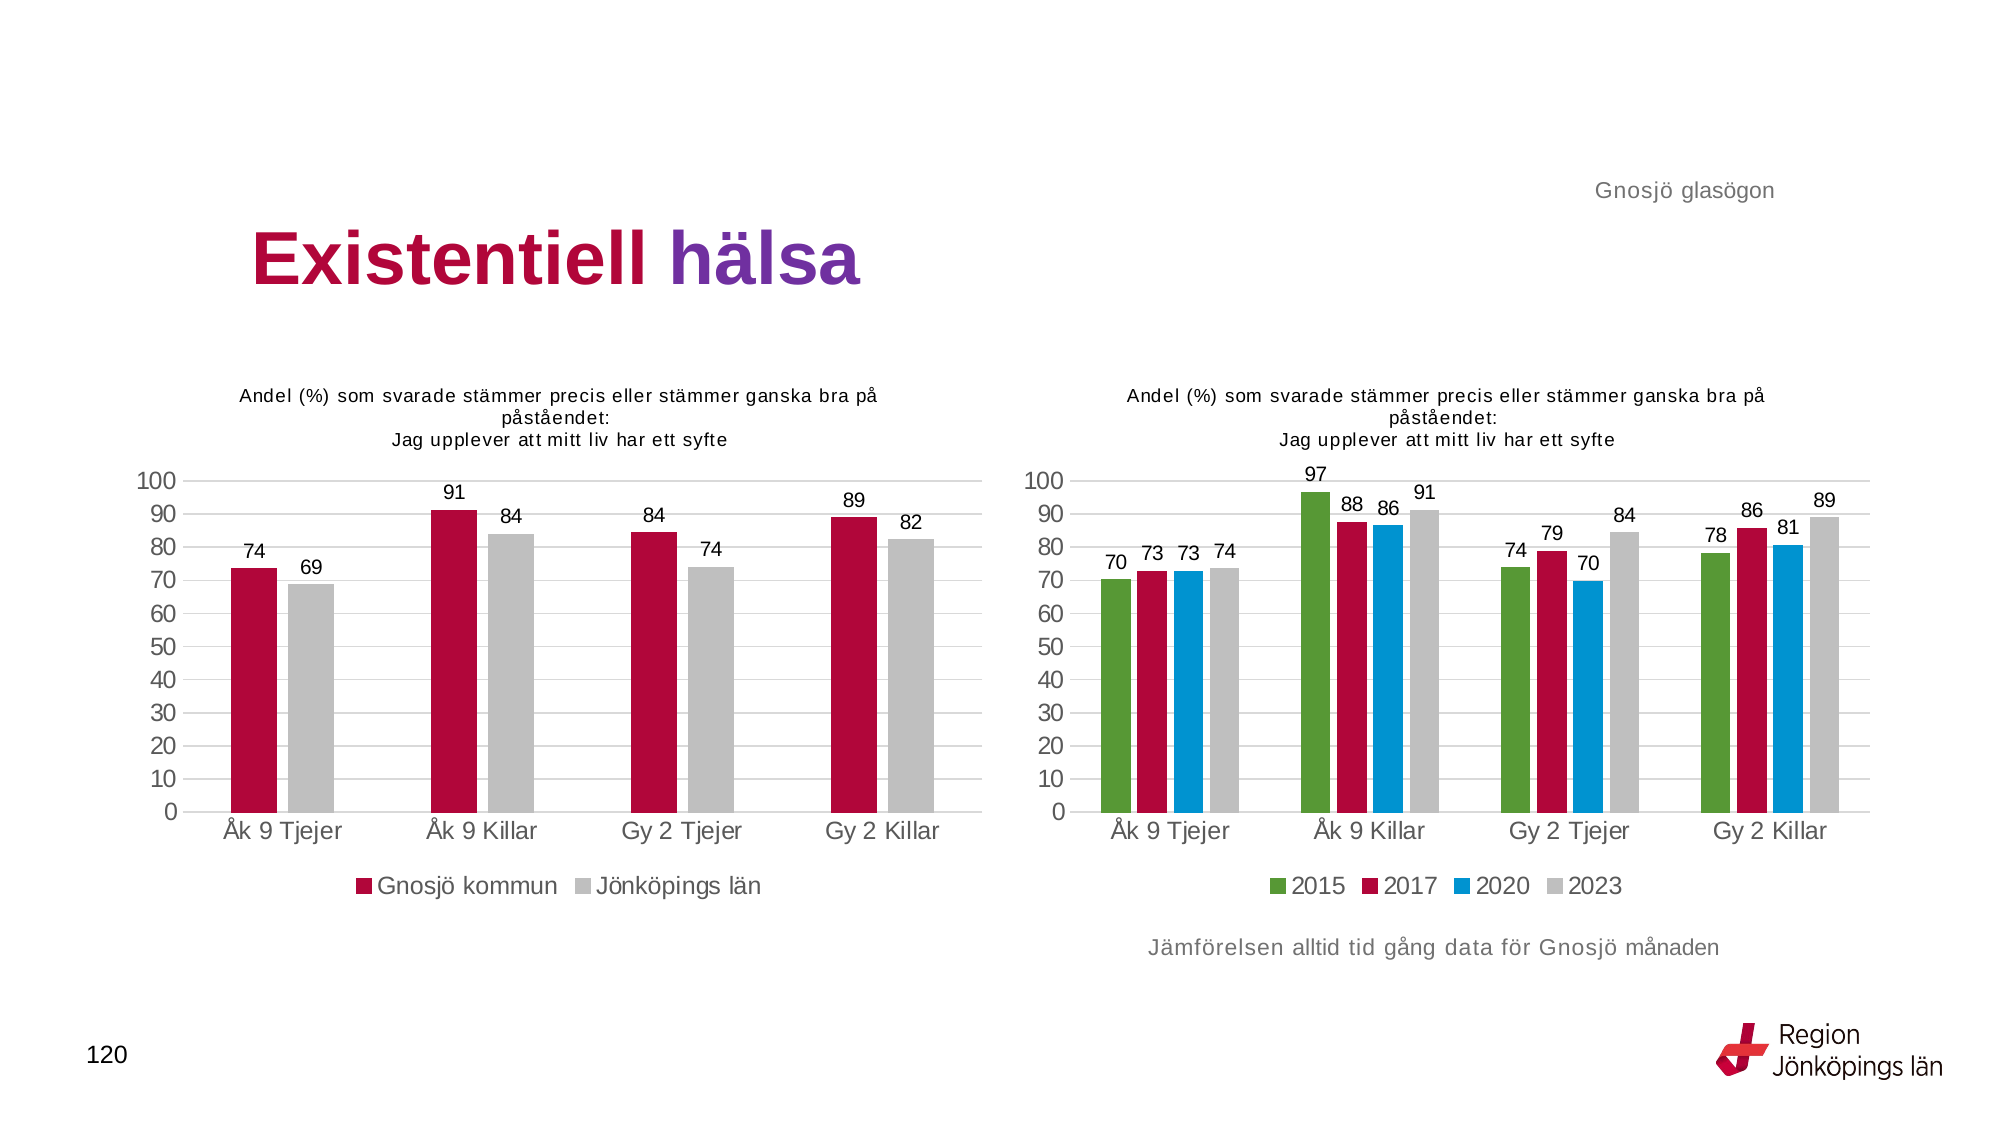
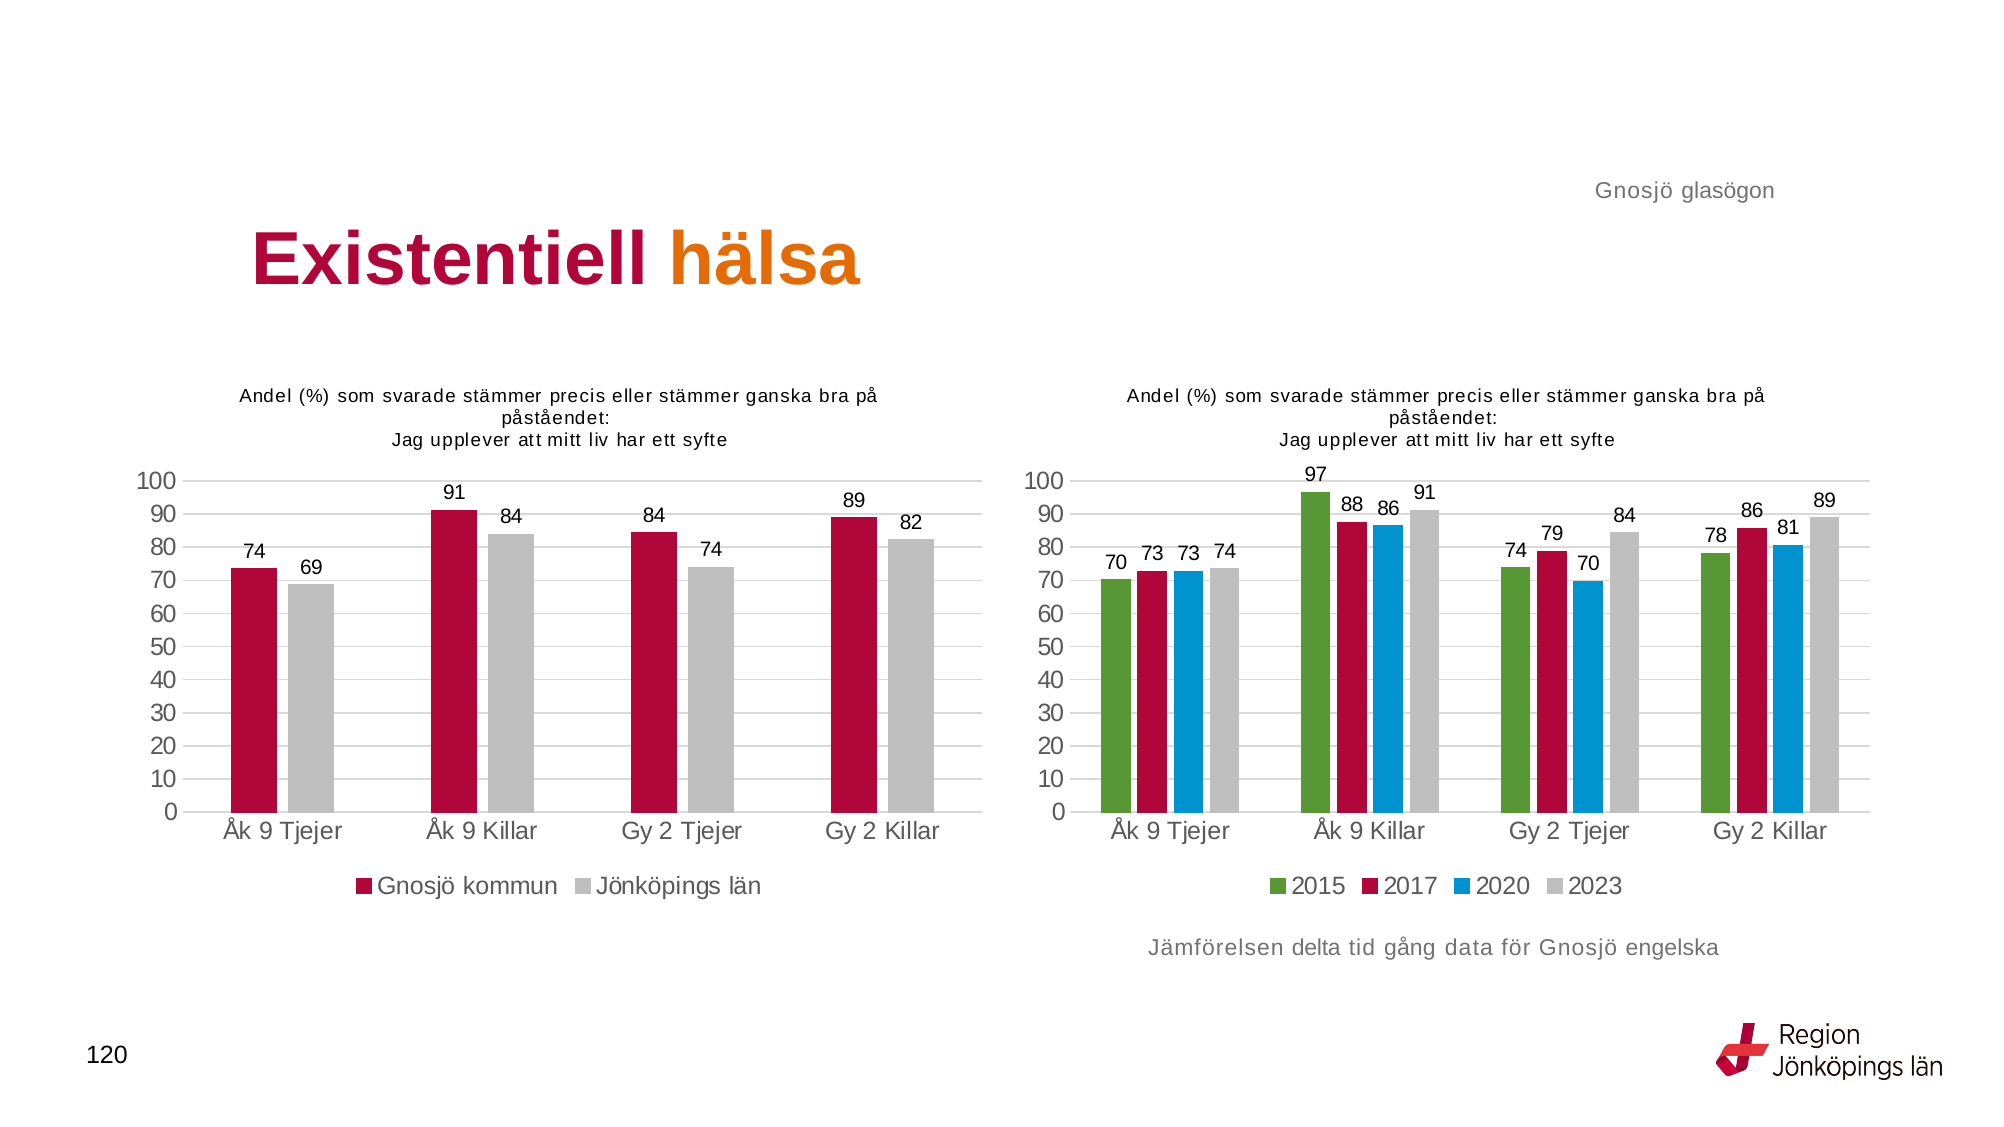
hälsa colour: purple -> orange (765, 260)
alltid: alltid -> delta (1316, 948)
månaden: månaden -> engelska (1672, 948)
